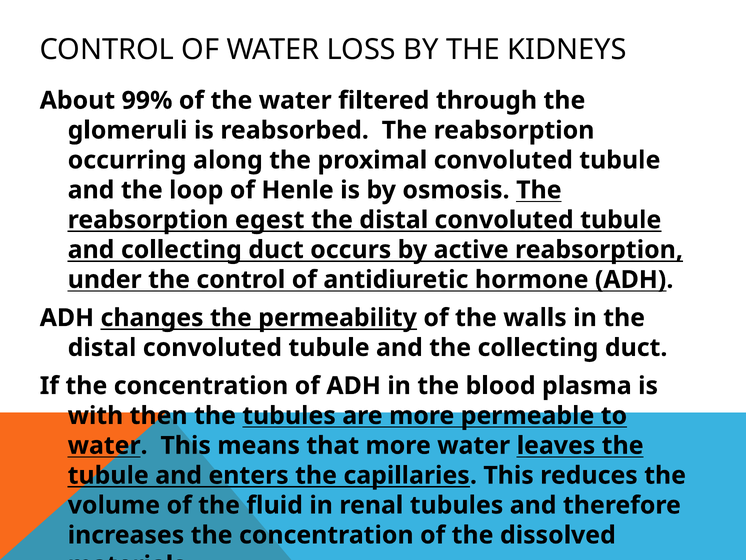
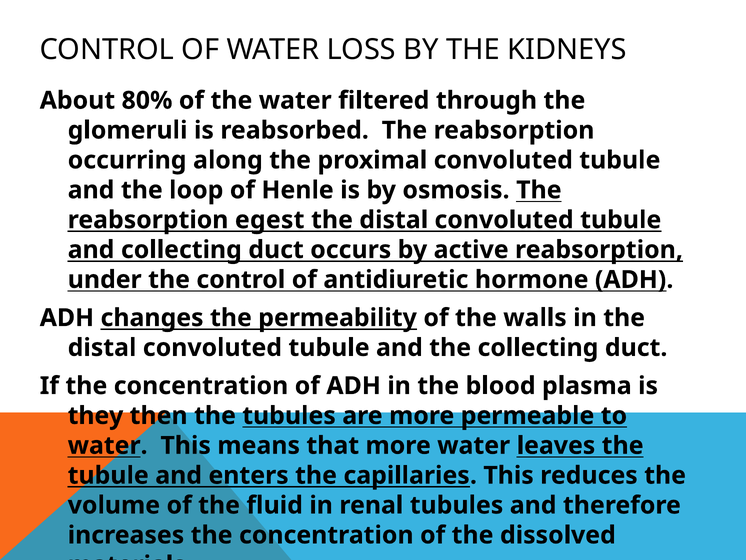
99%: 99% -> 80% (147, 100)
with: with -> they (96, 415)
